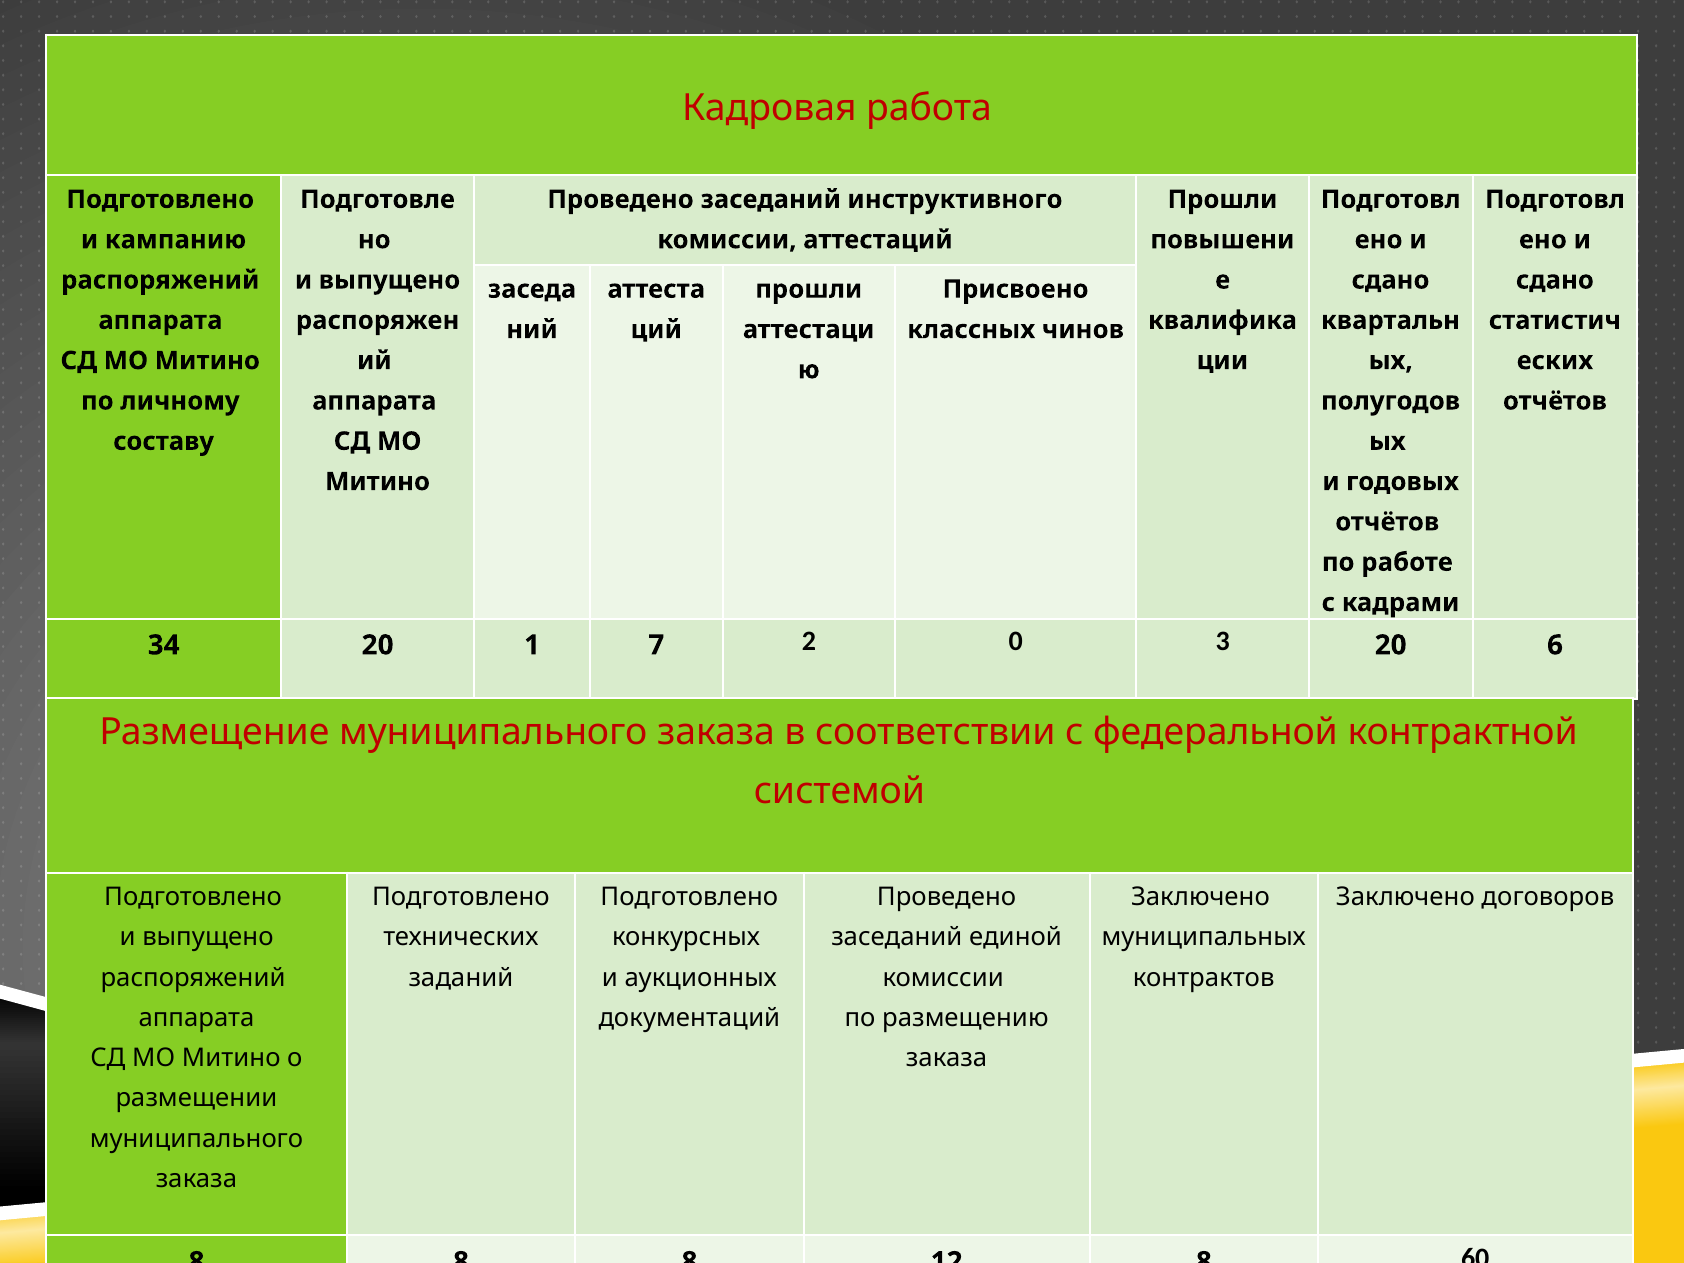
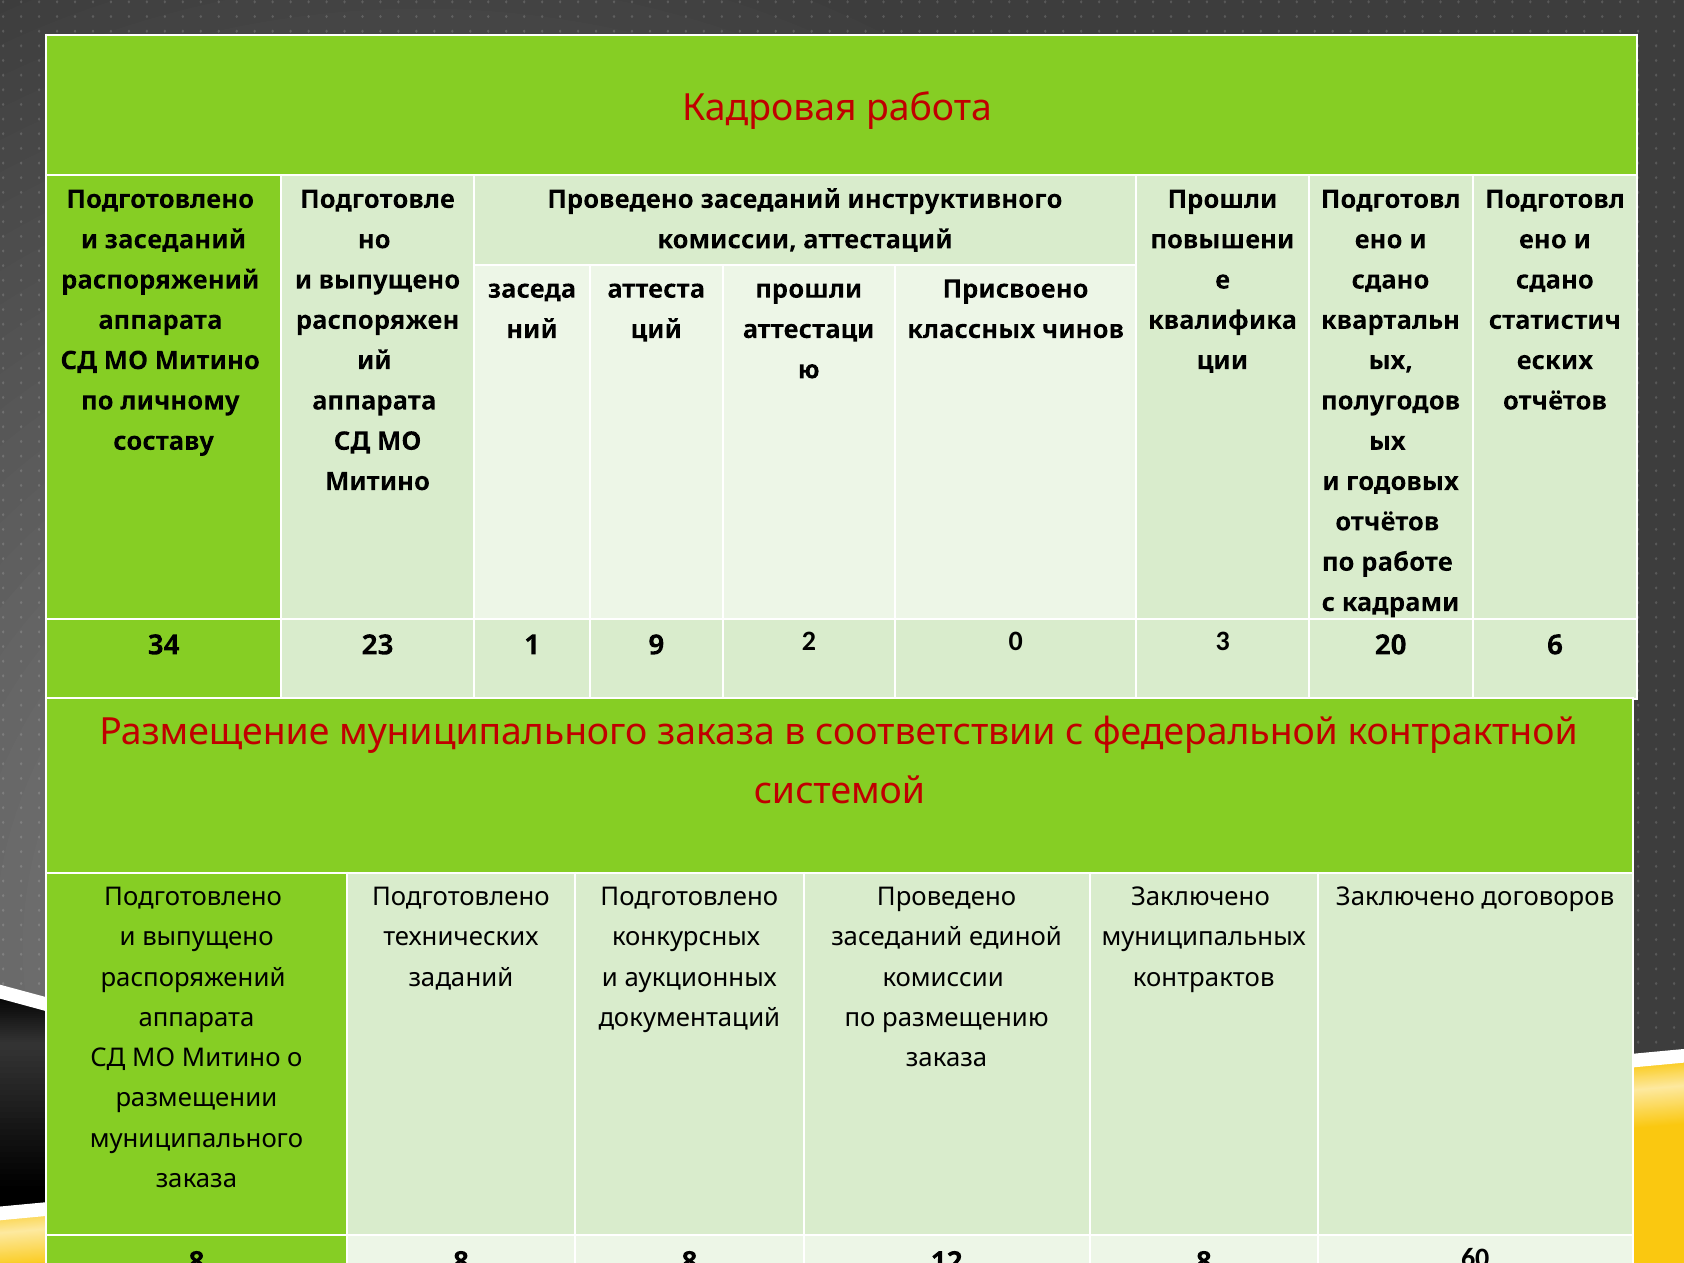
и кампанию: кампанию -> заседаний (175, 240)
34 20: 20 -> 23 (378, 645)
7: 7 -> 9 (656, 645)
